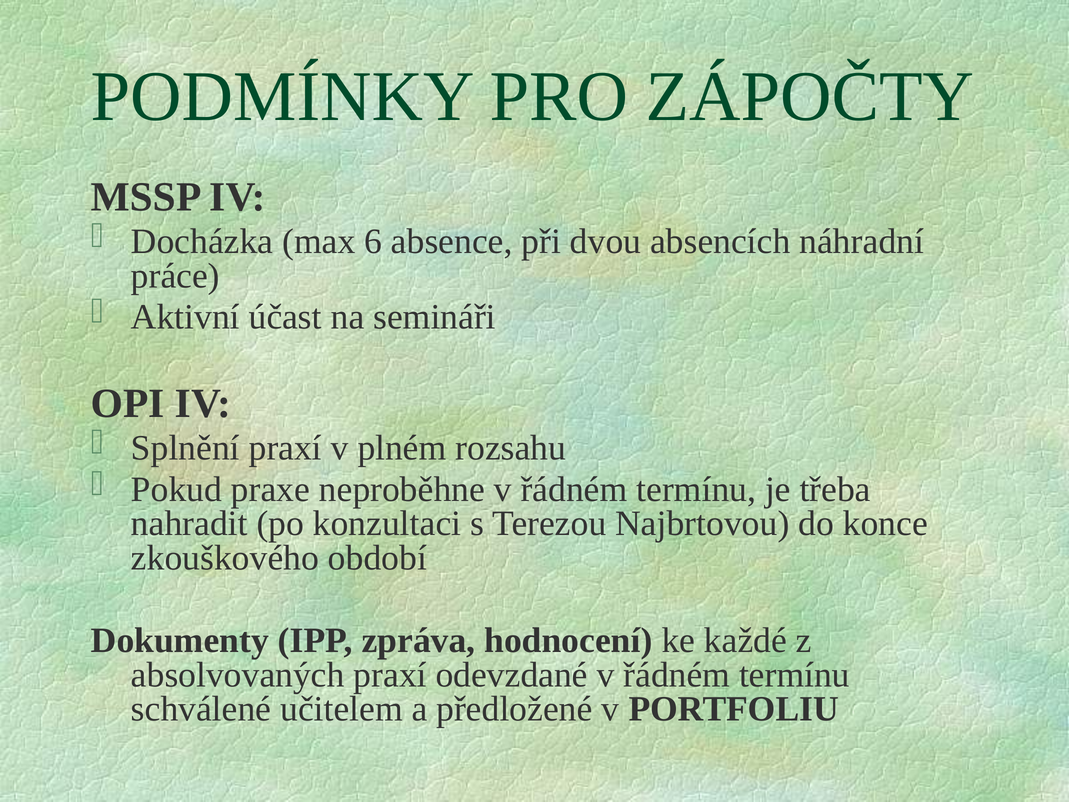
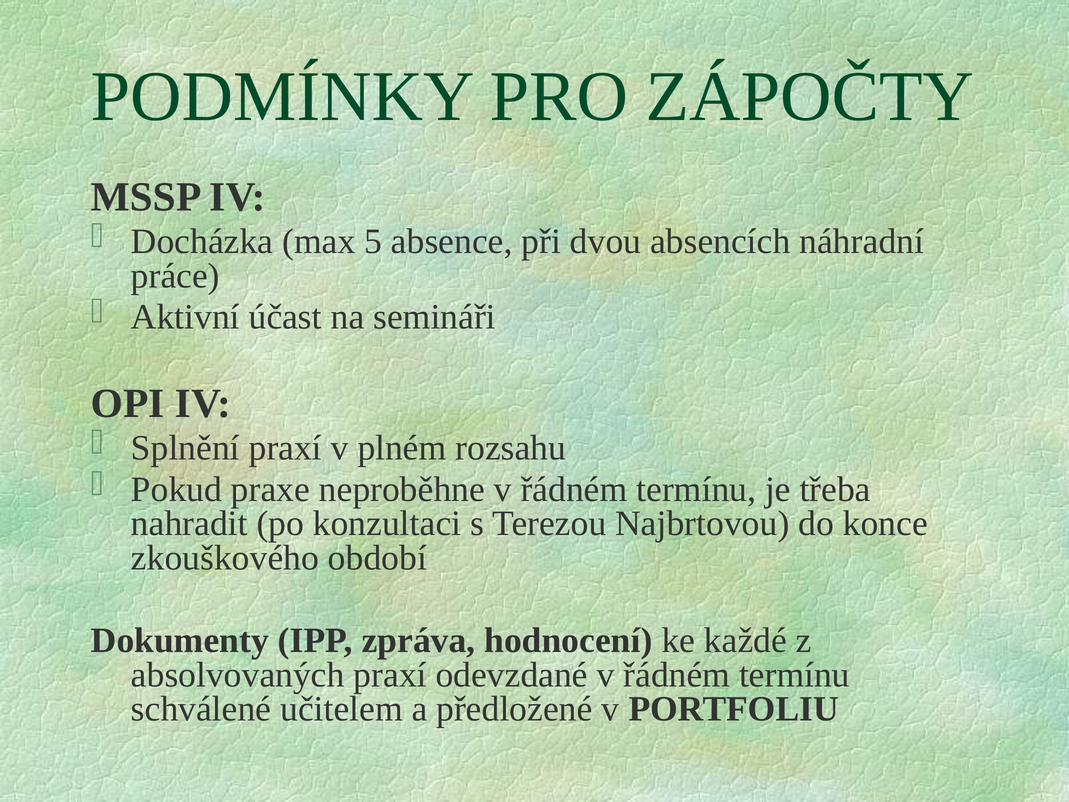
6: 6 -> 5 (373, 242)
